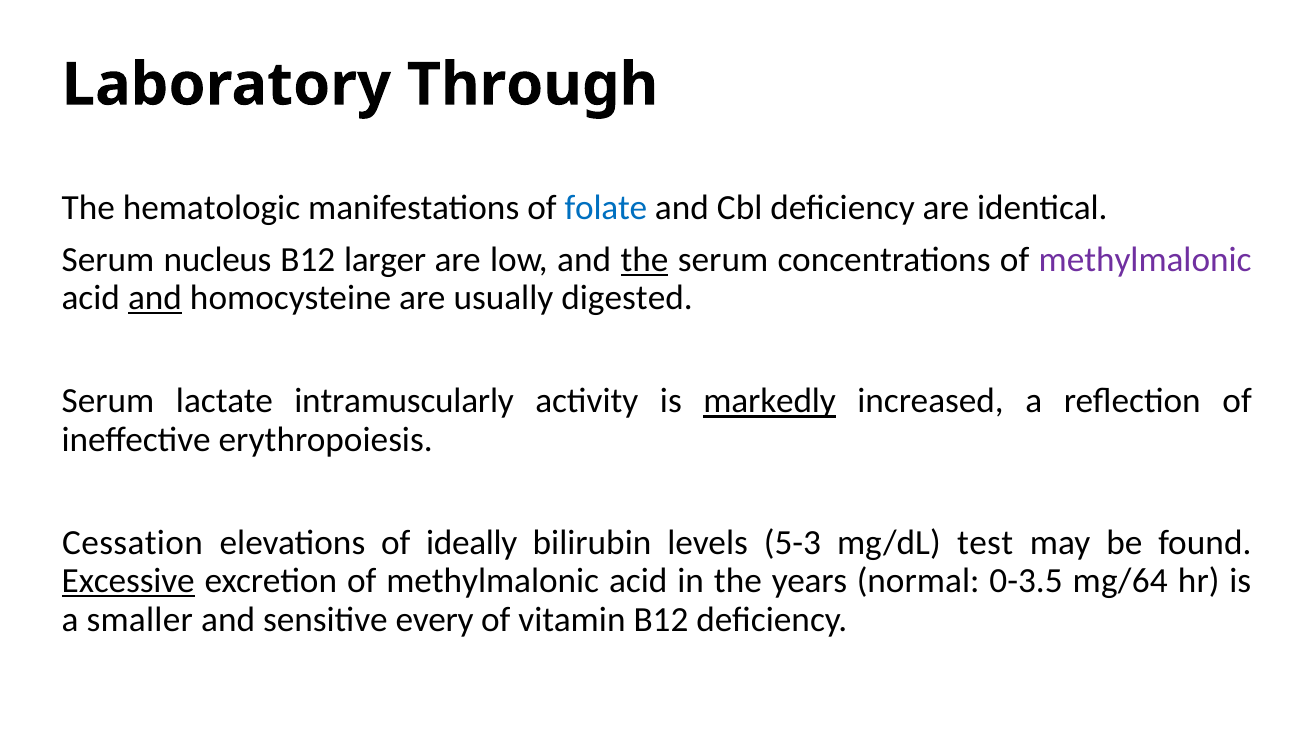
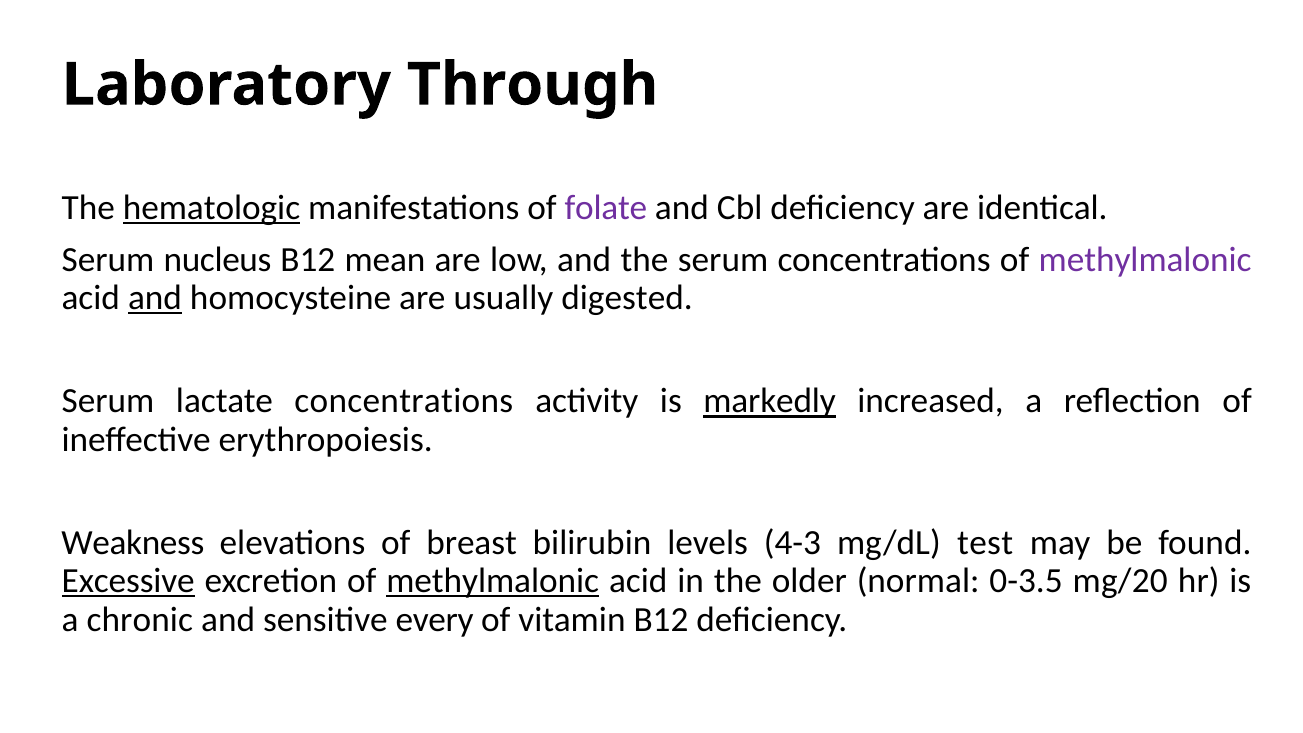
hematologic underline: none -> present (211, 208)
folate colour: blue -> purple (606, 208)
larger: larger -> mean (385, 260)
the underline: present -> none (644, 260)
lactate intramuscularly: intramuscularly -> concentrations (404, 401)
Cessation: Cessation -> Weakness (133, 543)
ideally: ideally -> breast (472, 543)
5-3: 5-3 -> 4-3 (792, 543)
methylmalonic underline: none -> present (493, 581)
years: years -> older (809, 581)
mg/64: mg/64 -> mg/20 (1120, 581)
smaller: smaller -> chronic (140, 619)
